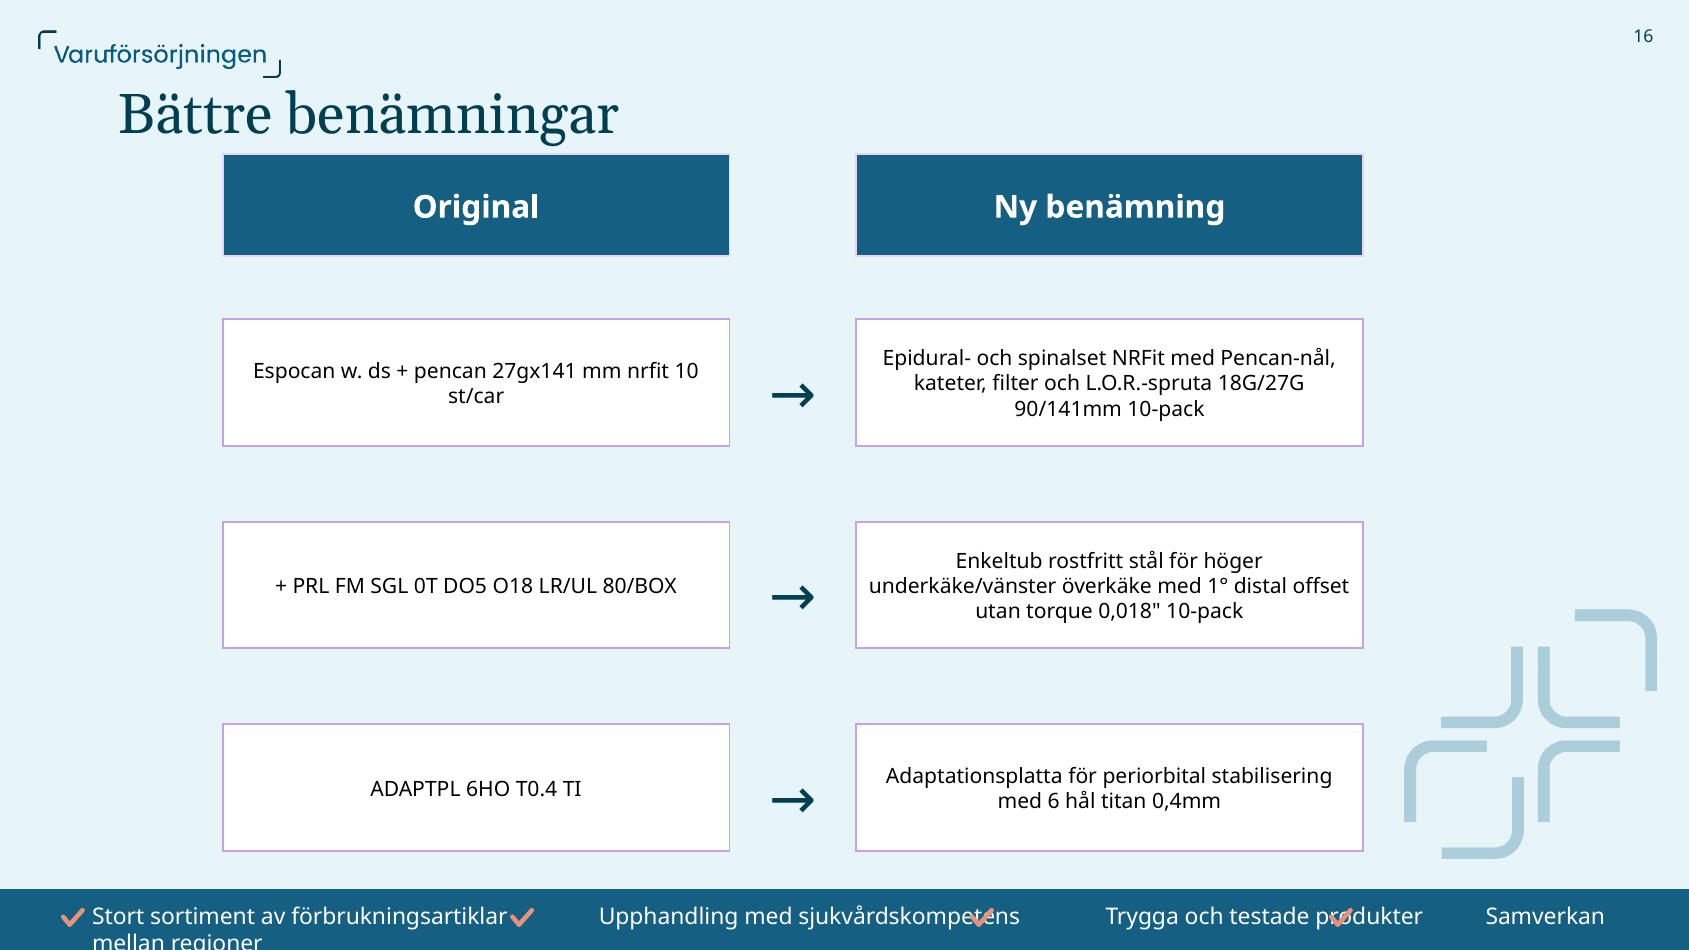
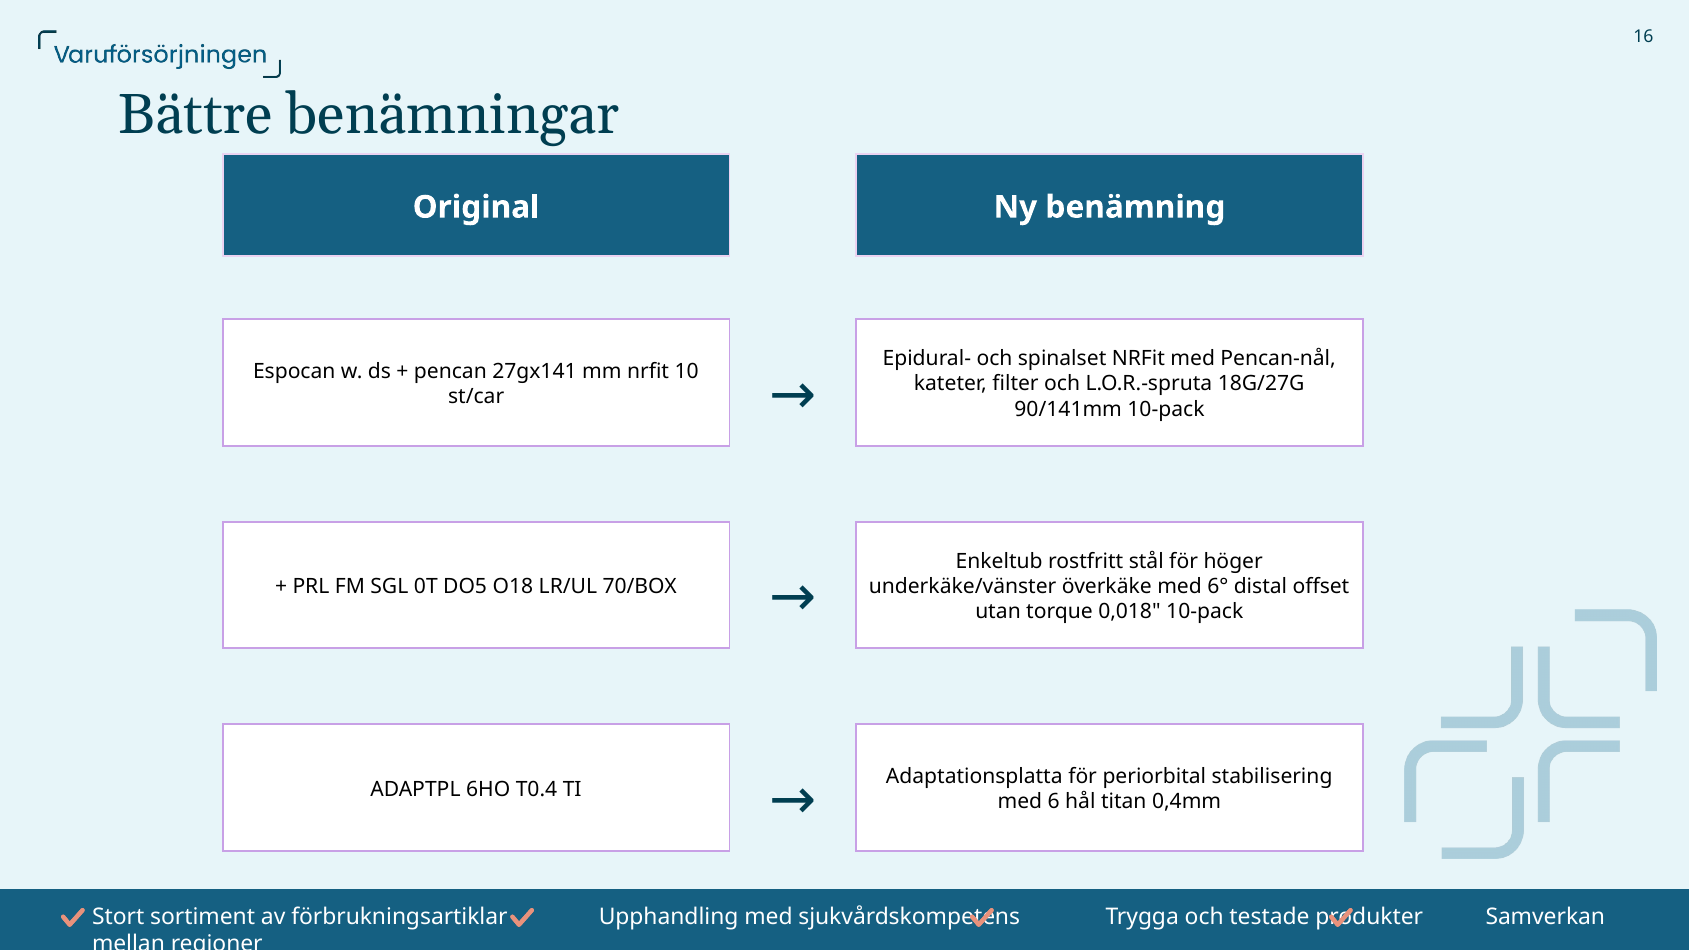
80/BOX: 80/BOX -> 70/BOX (640, 587)
1°: 1° -> 6° (1218, 587)
